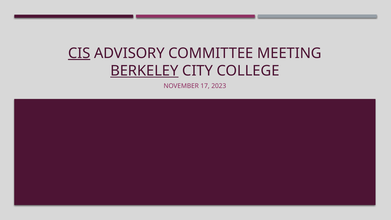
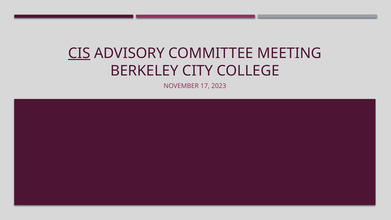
BERKELEY underline: present -> none (144, 71)
